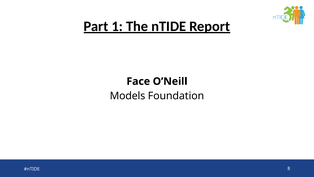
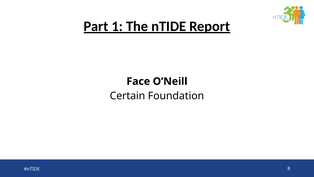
Models: Models -> Certain (127, 96)
